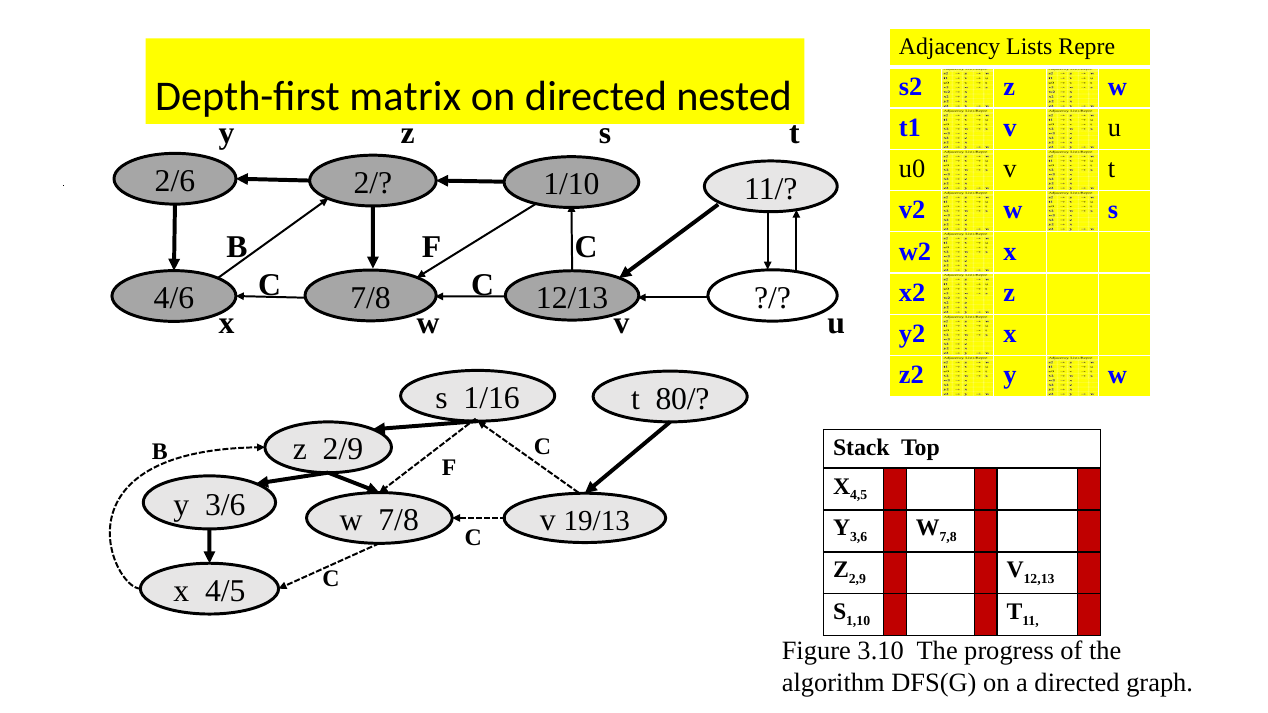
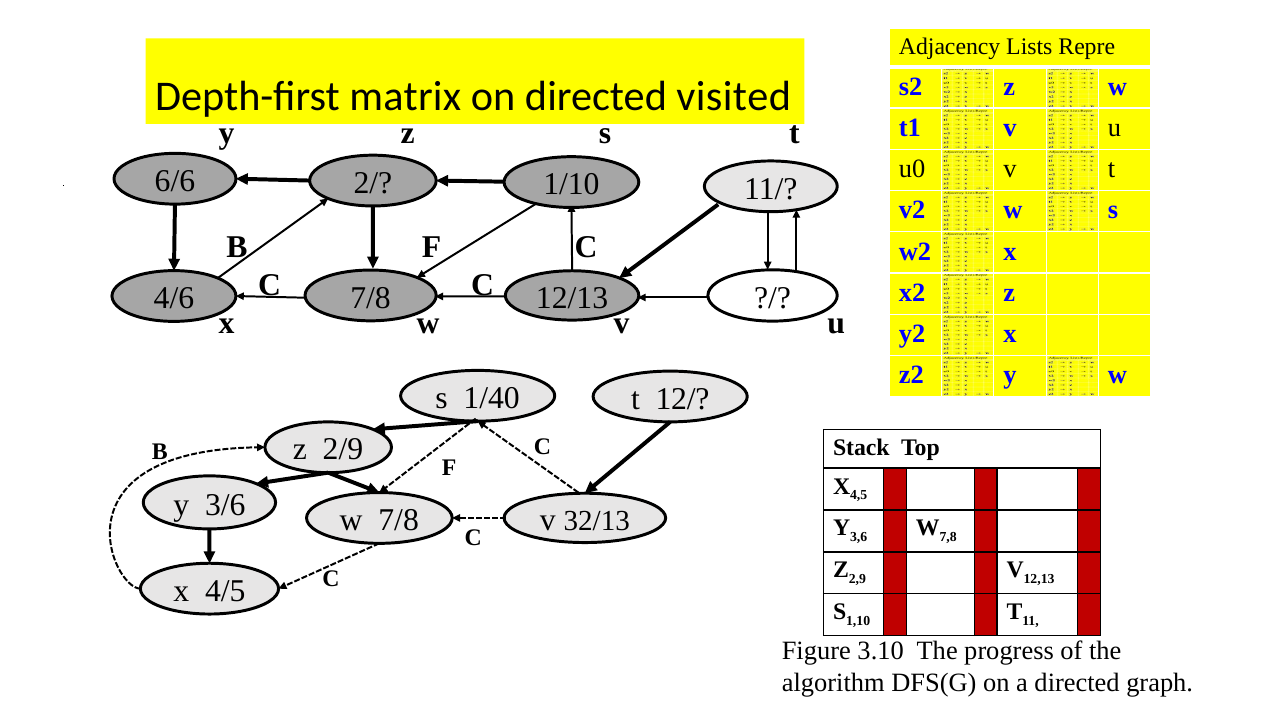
nested: nested -> visited (734, 97)
2/6: 2/6 -> 6/6 (175, 181)
1/16: 1/16 -> 1/40 (492, 398)
80/: 80/ -> 12/ (683, 399)
19/13: 19/13 -> 32/13 (597, 521)
